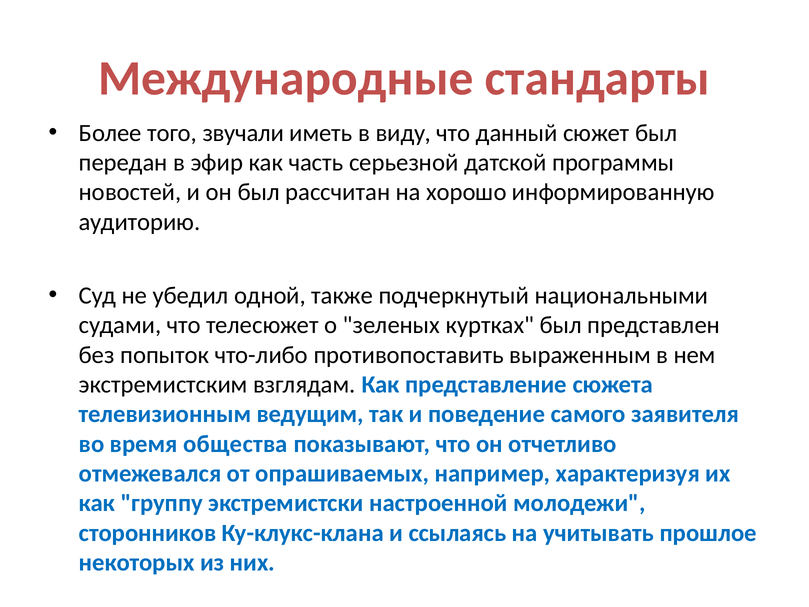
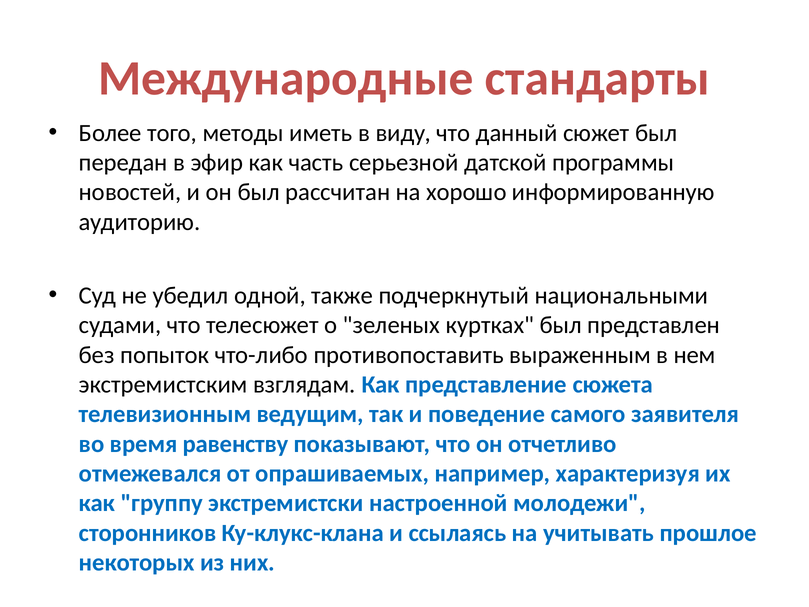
звучали: звучали -> методы (243, 133)
общества: общества -> равенству (236, 444)
